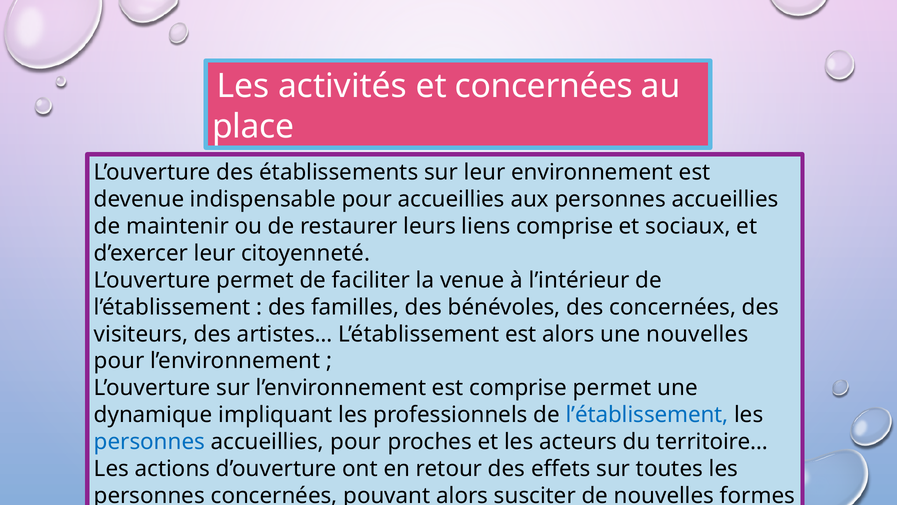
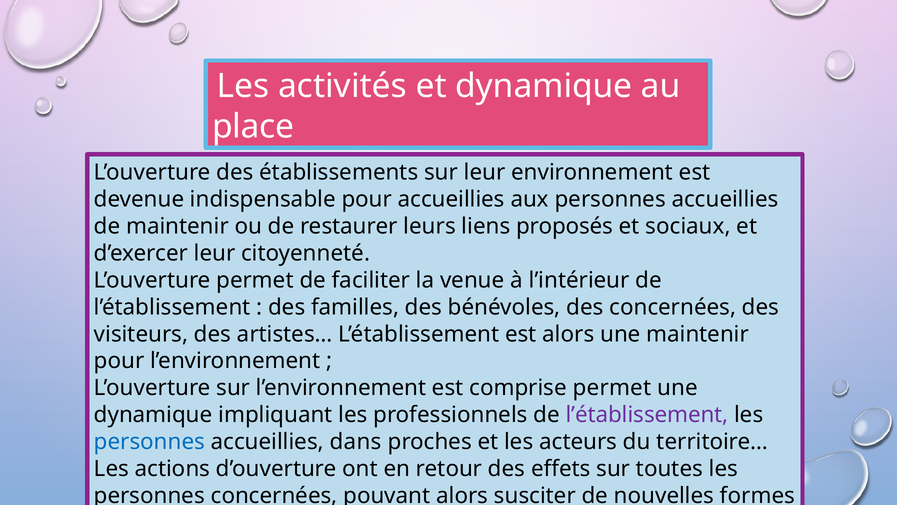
et concernées: concernées -> dynamique (544, 86)
liens comprise: comprise -> proposés (565, 226)
une nouvelles: nouvelles -> maintenir (698, 334)
l’établissement colour: blue -> purple (647, 415)
accueillies pour: pour -> dans (356, 441)
